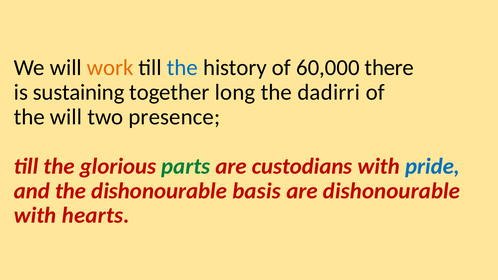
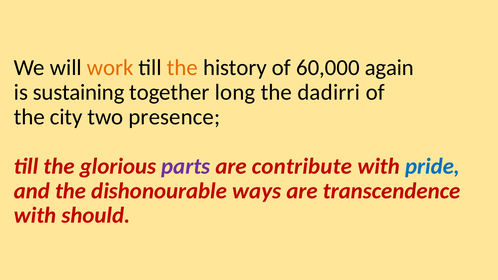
the colour: blue -> orange (182, 68)
there: there -> again (389, 68)
the will: will -> city (66, 117)
parts colour: green -> purple (186, 166)
custodians: custodians -> contribute (302, 166)
basis: basis -> ways (257, 191)
are dishonourable: dishonourable -> transcendence (392, 191)
hearts: hearts -> should (96, 216)
